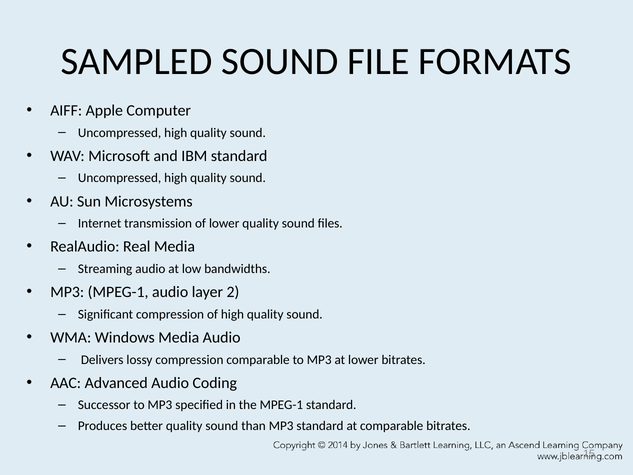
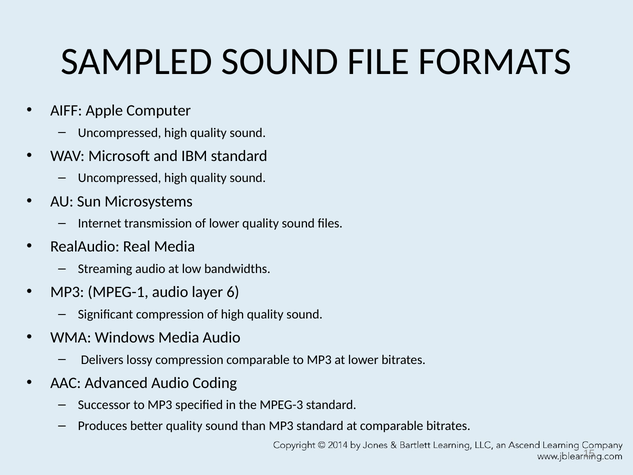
2: 2 -> 6 (233, 292)
the MPEG-1: MPEG-1 -> MPEG-3 (281, 405)
